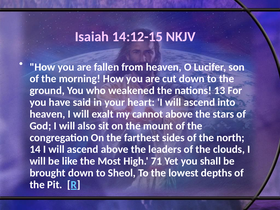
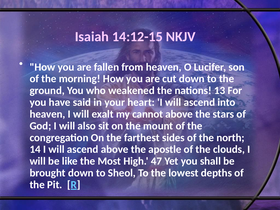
leaders: leaders -> apostle (165, 149)
71: 71 -> 47 (156, 161)
